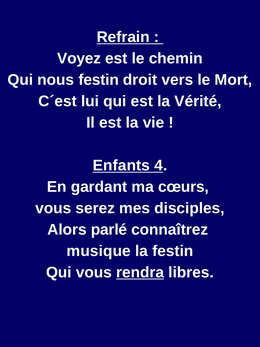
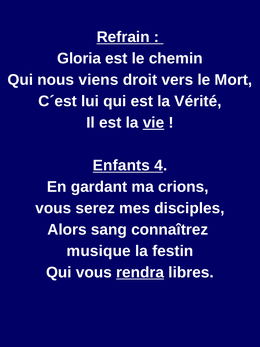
Voyez: Voyez -> Gloria (79, 58)
nous festin: festin -> viens (99, 80)
vie underline: none -> present (154, 123)
cœurs: cœurs -> crions (183, 187)
parlé: parlé -> sang (109, 229)
